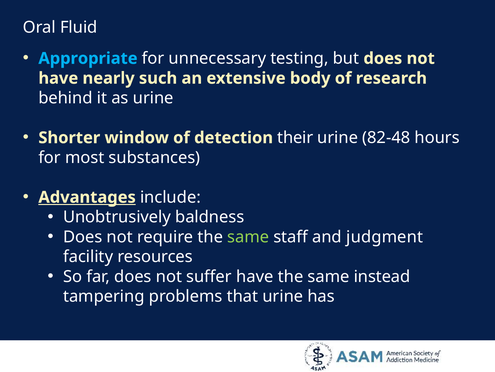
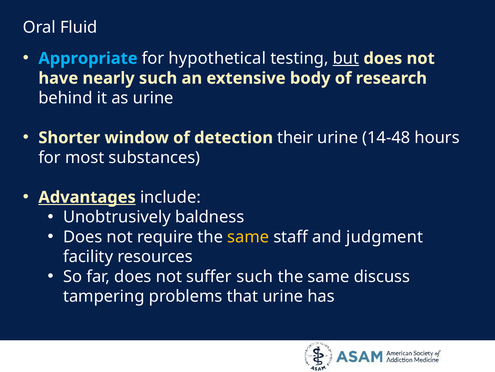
unnecessary: unnecessary -> hypothetical (217, 58)
but underline: none -> present (346, 58)
82-48: 82-48 -> 14-48 (386, 137)
same colour: light green -> yellow (248, 236)
suffer have: have -> such (255, 276)
instead: instead -> discuss (382, 276)
